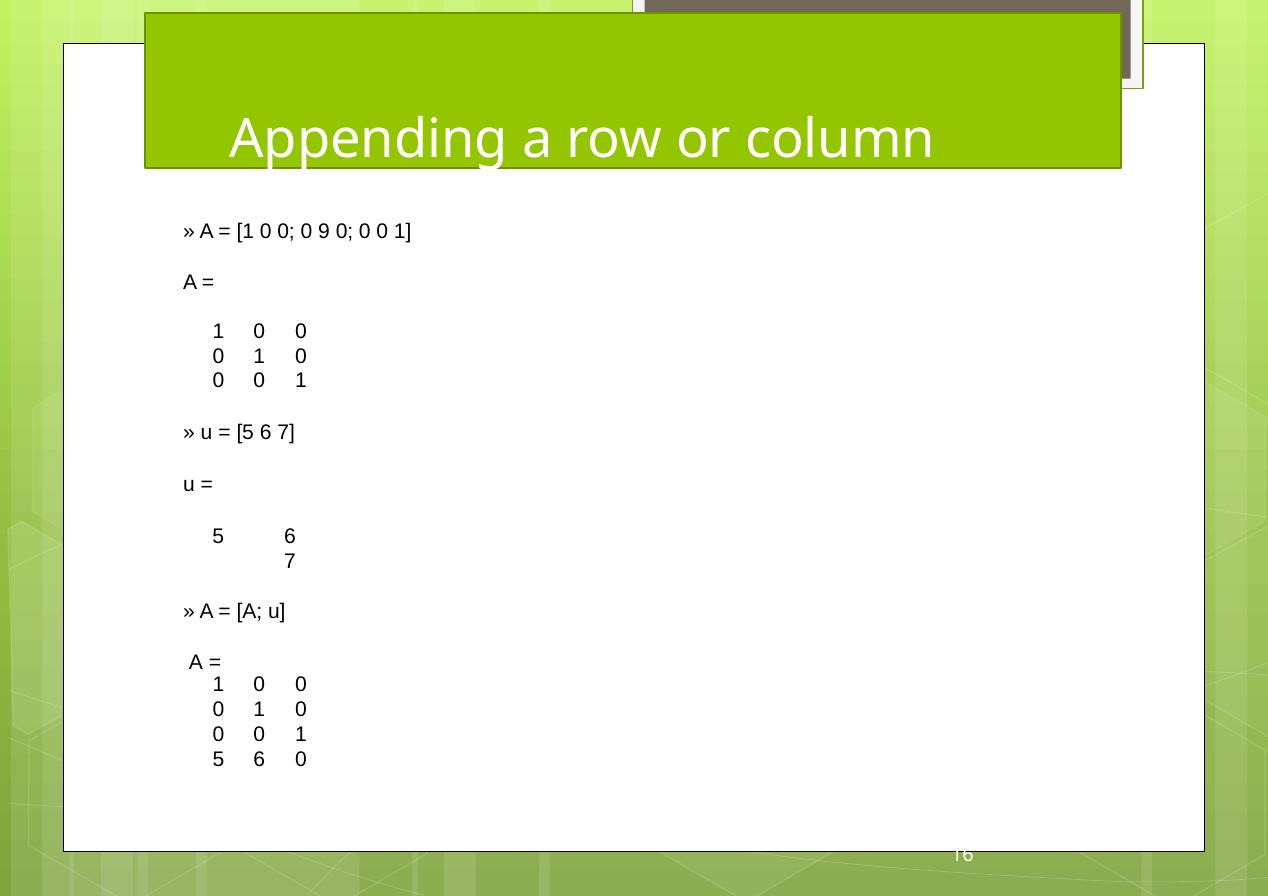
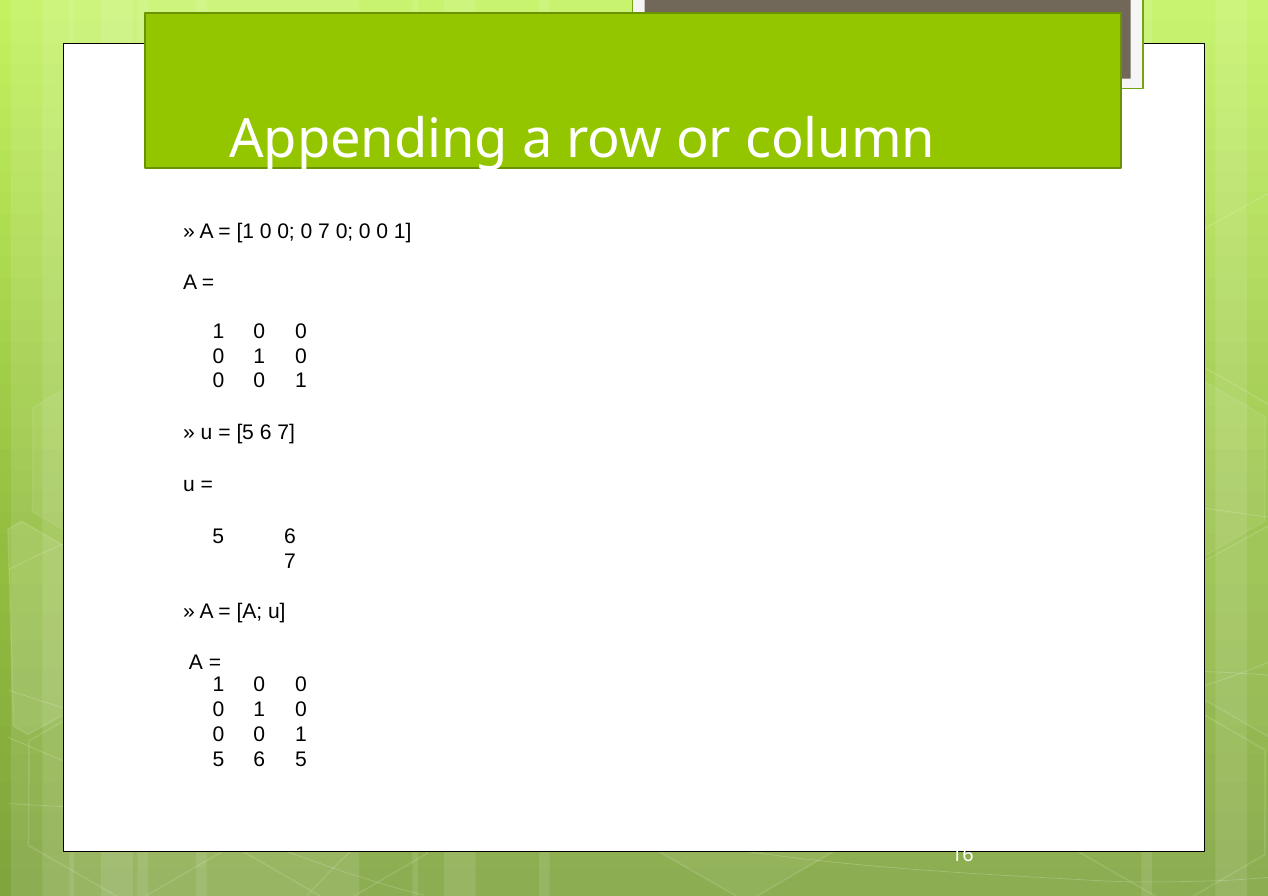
0 9: 9 -> 7 (324, 231)
6 0: 0 -> 5 (301, 759)
